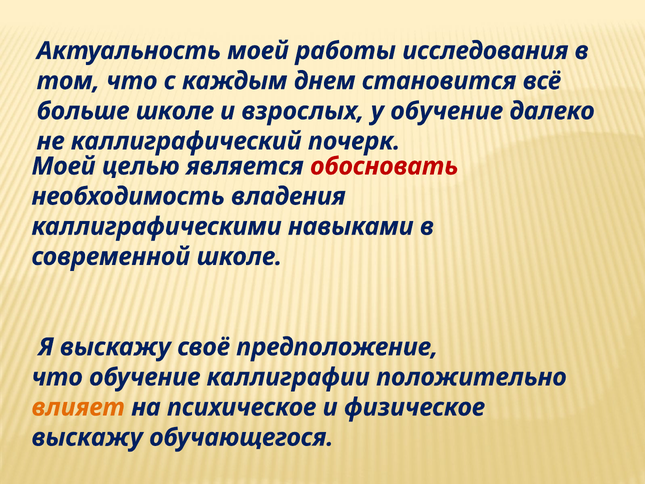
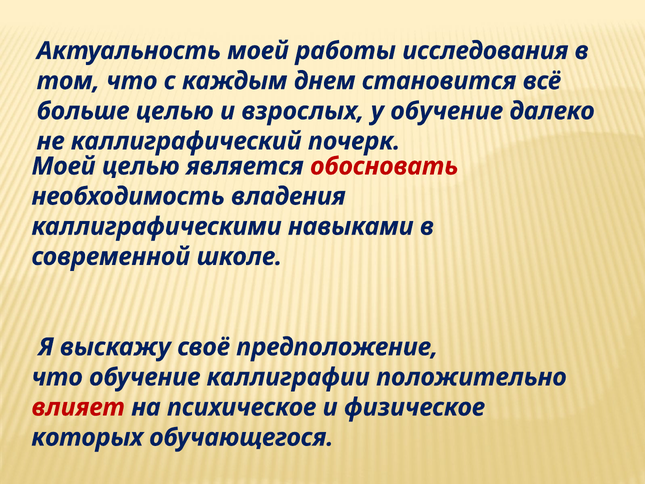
больше школе: школе -> целью (175, 111)
влияет colour: orange -> red (78, 407)
выскажу: выскажу -> которых (87, 437)
